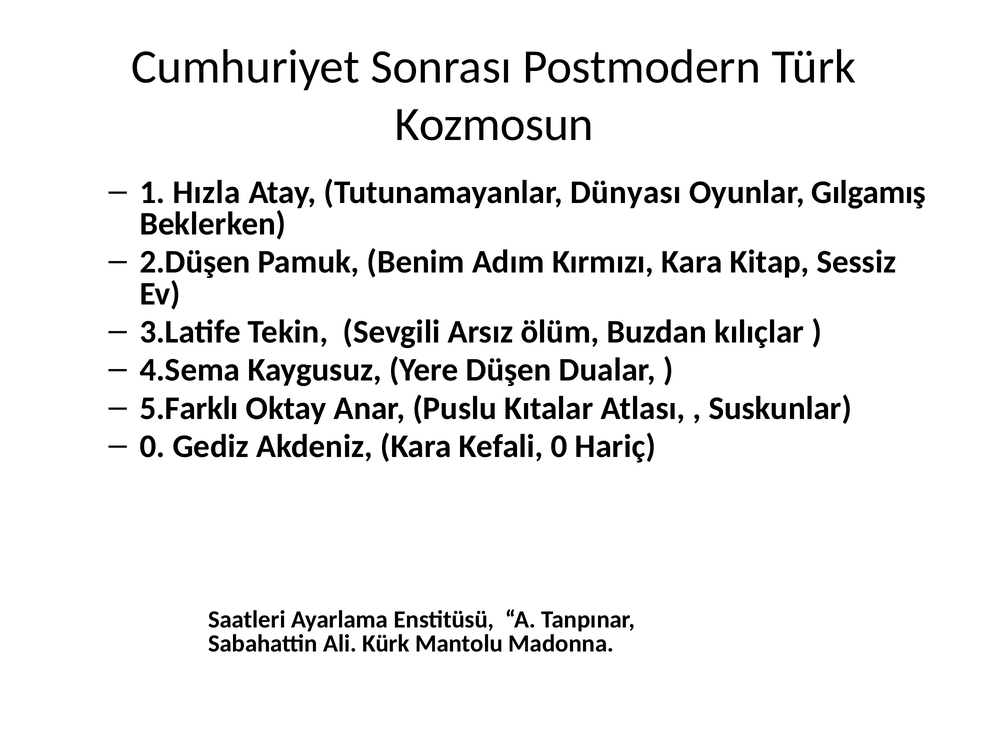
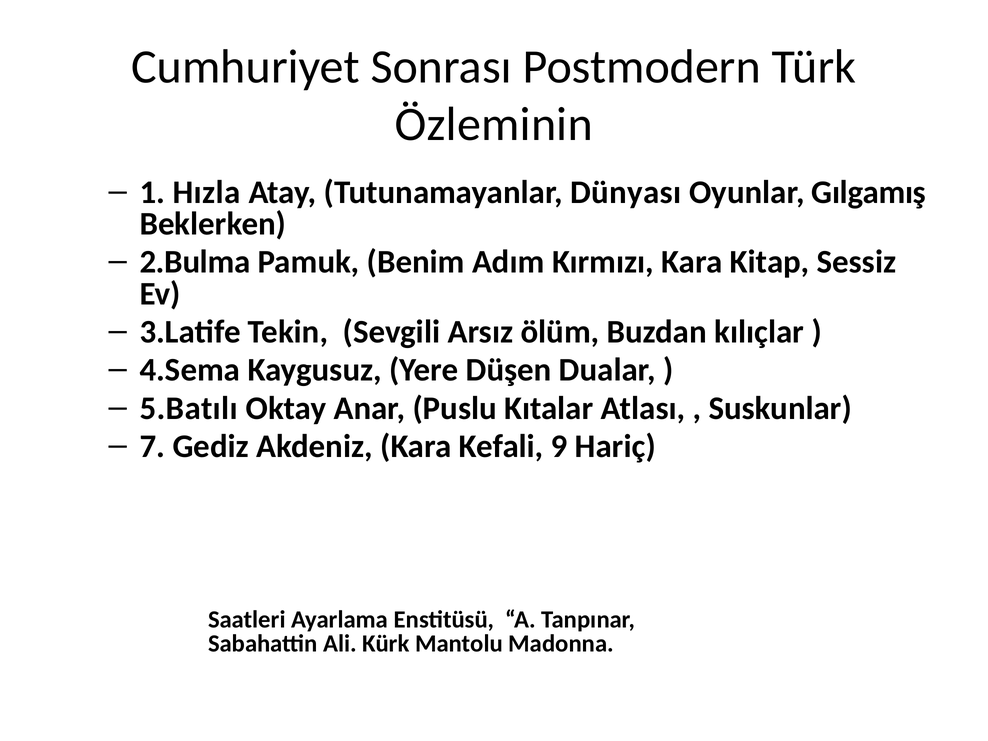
Kozmosun: Kozmosun -> Özleminin (494, 124)
2.Düşen: 2.Düşen -> 2.Bulma (195, 262)
5.Farklı: 5.Farklı -> 5.Batılı (189, 408)
0: 0 -> 7 (152, 446)
Kefali 0: 0 -> 9 (559, 446)
